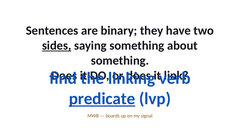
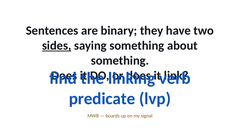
predicate underline: present -> none (102, 99)
